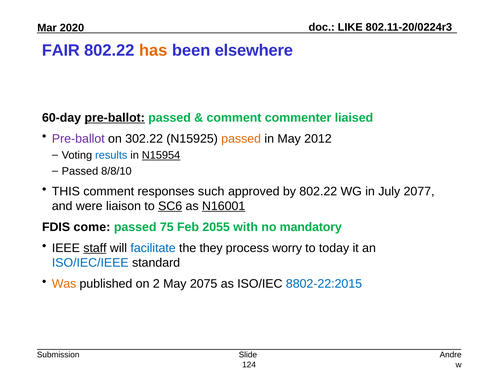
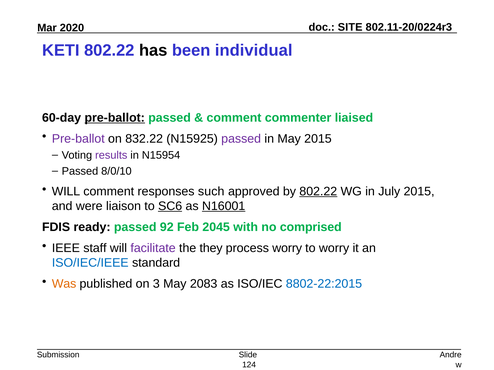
LIKE: LIKE -> SITE (350, 27)
FAIR: FAIR -> KETI (61, 51)
has colour: orange -> black (153, 51)
elsewhere: elsewhere -> individual (254, 51)
302.22: 302.22 -> 832.22 (144, 139)
passed colour: orange -> purple (241, 139)
May 2012: 2012 -> 2015 (318, 139)
results colour: blue -> purple (111, 155)
N15954 underline: present -> none (161, 155)
8/8/10: 8/8/10 -> 8/0/10 (116, 171)
THIS: THIS -> WILL (66, 192)
802.22 underline: none -> present (318, 192)
July 2077: 2077 -> 2015 (419, 192)
come: come -> ready (92, 227)
75: 75 -> 92 (167, 227)
2055: 2055 -> 2045 (216, 227)
mandatory: mandatory -> comprised (311, 227)
staff underline: present -> none (95, 248)
facilitate colour: blue -> purple (153, 248)
to today: today -> worry (334, 248)
2: 2 -> 3 (156, 284)
2075: 2075 -> 2083 (204, 284)
